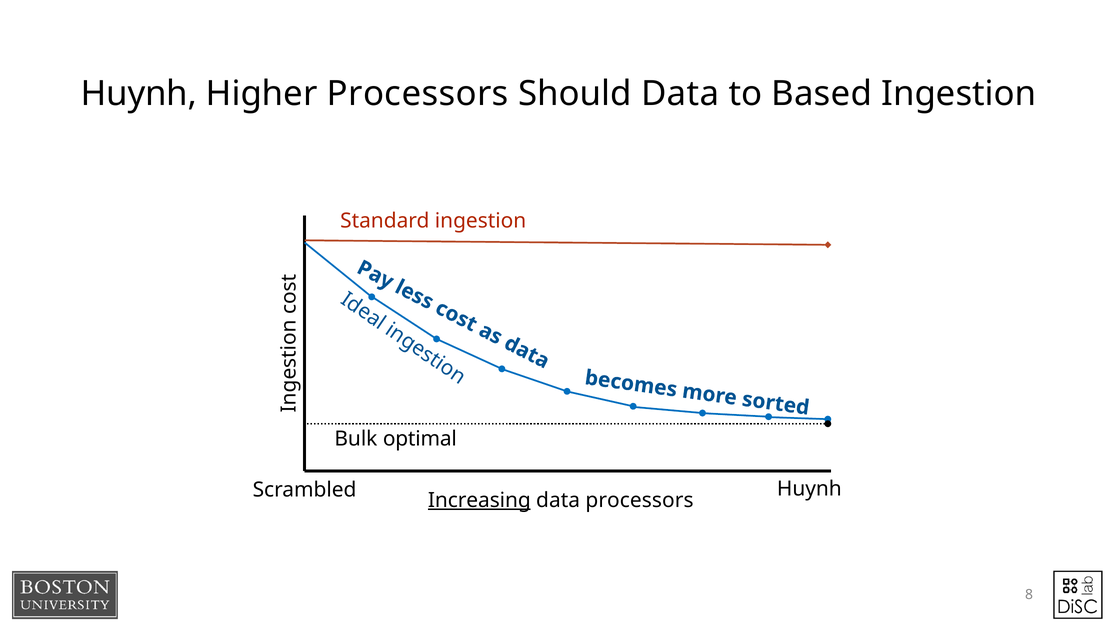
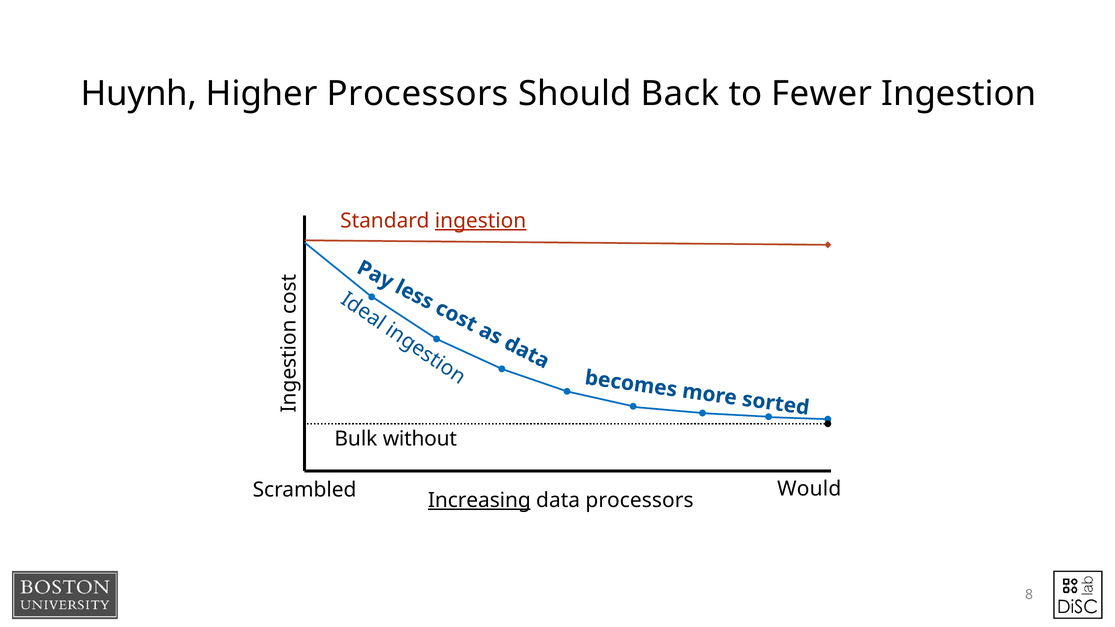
Should Data: Data -> Back (680, 94)
Based: Based -> Fewer (822, 94)
ingestion underline: none -> present (481, 221)
optimal: optimal -> without (420, 439)
Huynh: Huynh -> Would (809, 489)
